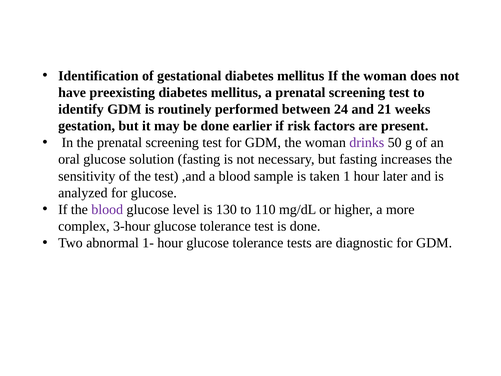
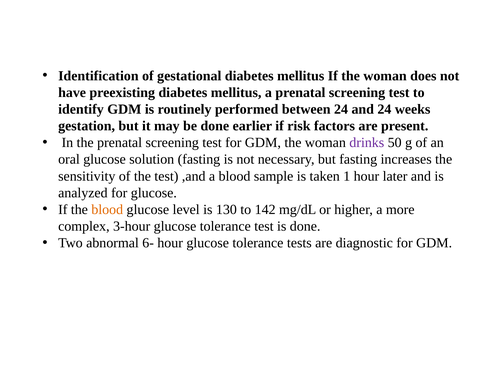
and 21: 21 -> 24 (384, 109)
blood colour: purple -> orange (107, 209)
110: 110 -> 142 (265, 209)
1-: 1- -> 6- (148, 243)
